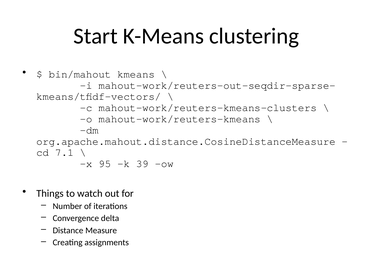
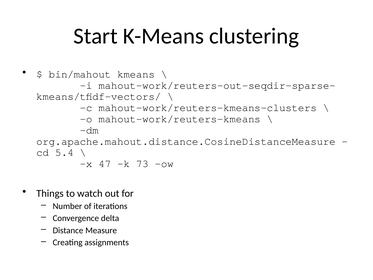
7.1: 7.1 -> 5.4 (64, 152)
95: 95 -> 47 (105, 164)
39: 39 -> 73 (142, 164)
